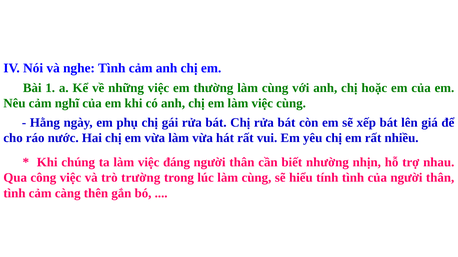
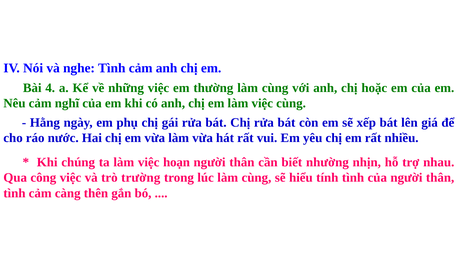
1: 1 -> 4 (50, 88)
đáng: đáng -> hoạn (177, 163)
